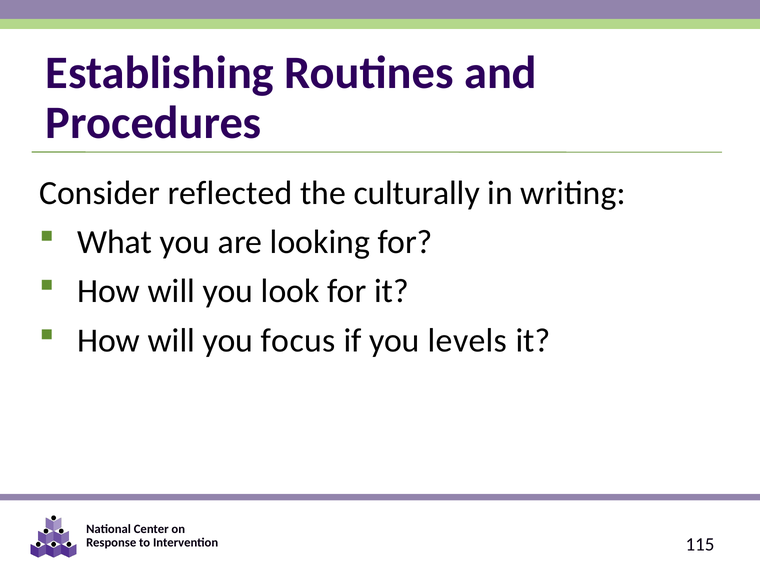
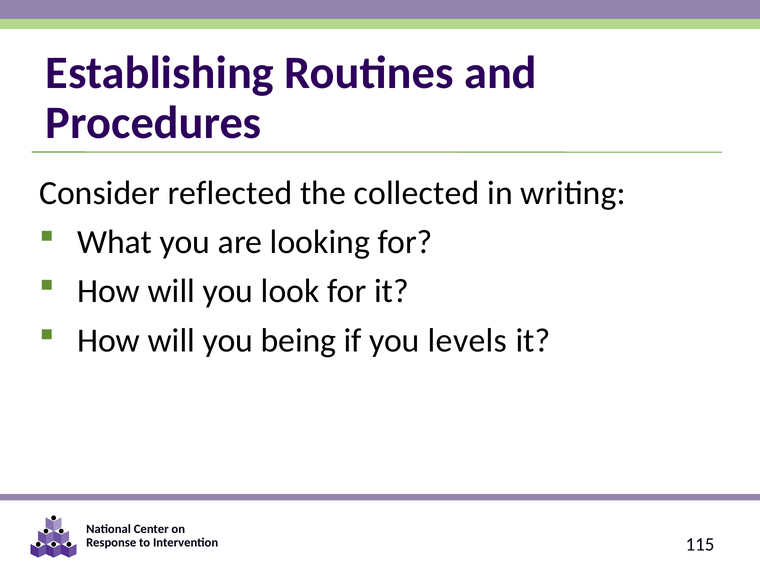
culturally: culturally -> collected (417, 193)
focus: focus -> being (298, 340)
